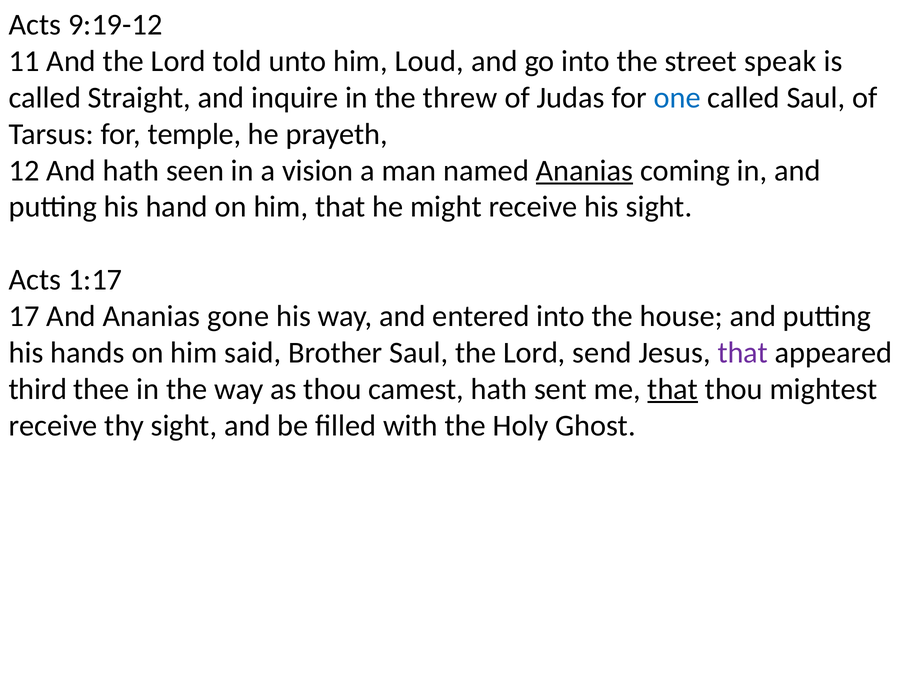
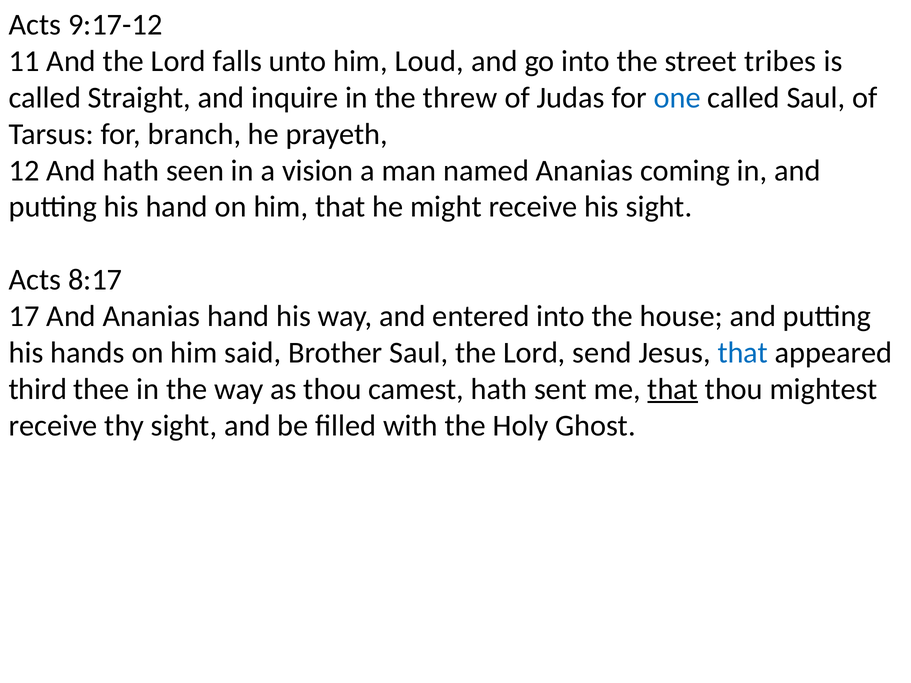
9:19-12: 9:19-12 -> 9:17-12 (115, 25)
told: told -> falls (237, 61)
speak: speak -> tribes (780, 61)
temple: temple -> branch (194, 134)
Ananias underline: present -> none (584, 171)
1:17: 1:17 -> 8:17 (95, 280)
Ananias gone: gone -> hand (238, 316)
that colour: purple -> blue (743, 353)
